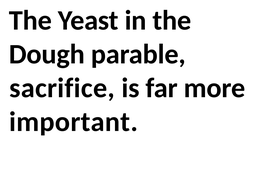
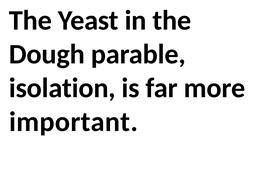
sacrifice: sacrifice -> isolation (62, 88)
